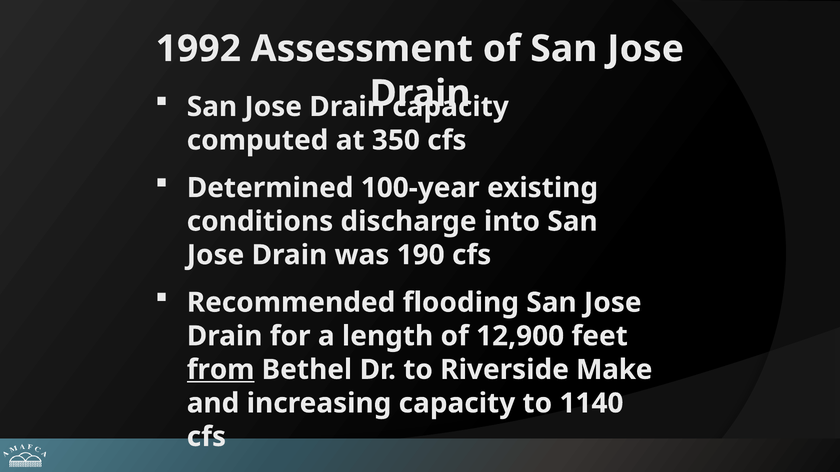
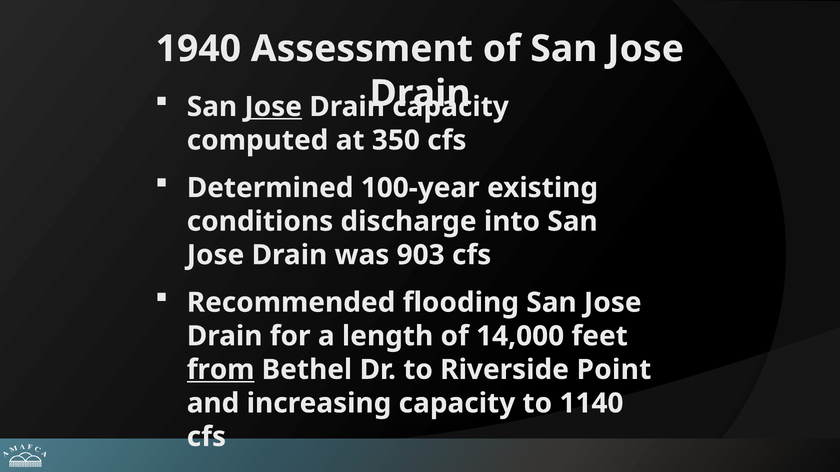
1992: 1992 -> 1940 (198, 49)
Jose underline: none -> present (273, 107)
190: 190 -> 903 (421, 255)
12,900: 12,900 -> 14,000 (520, 336)
Make: Make -> Point (614, 370)
